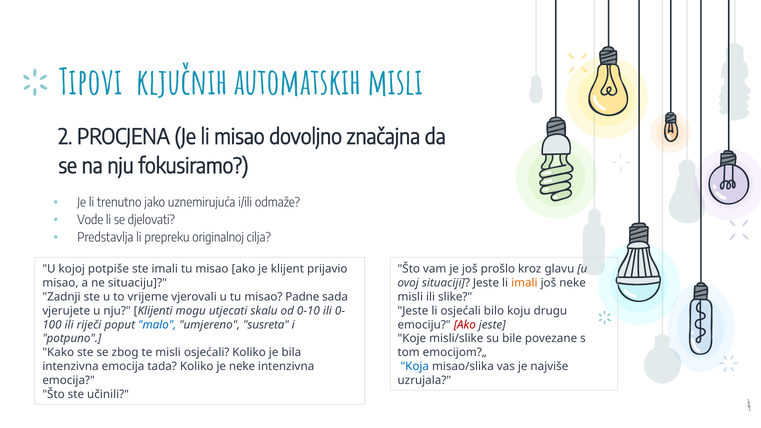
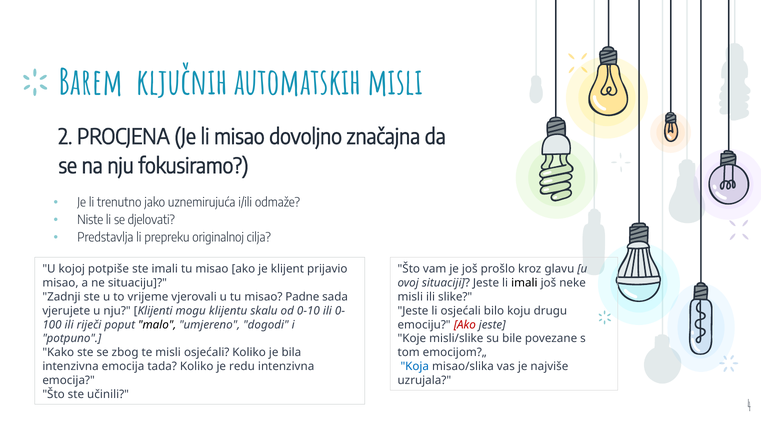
Tipovi: Tipovi -> Barem (91, 83)
Vode: Vode -> Niste (90, 220)
imali colour: orange -> black (524, 283)
utjecati: utjecati -> klijentu (228, 311)
malo colour: blue -> black (157, 325)
susreta: susreta -> dogodi (266, 325)
je neke: neke -> redu (242, 367)
